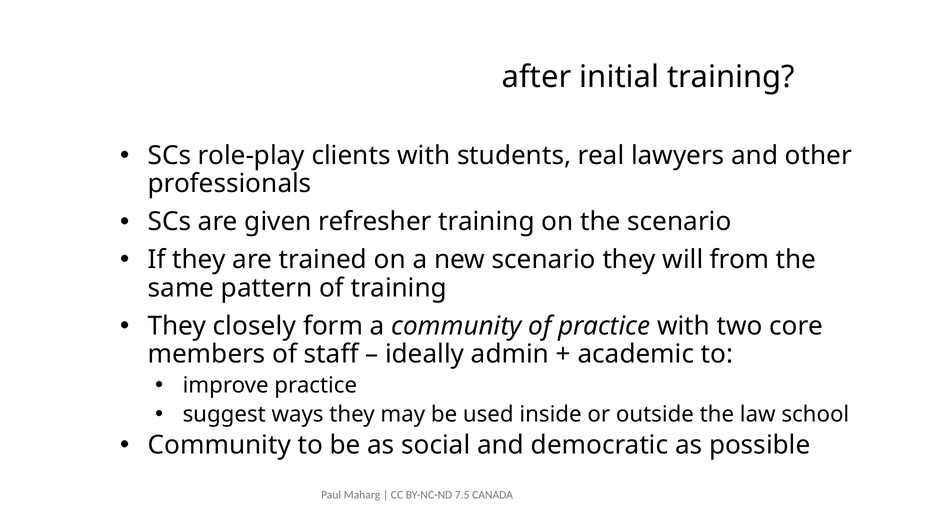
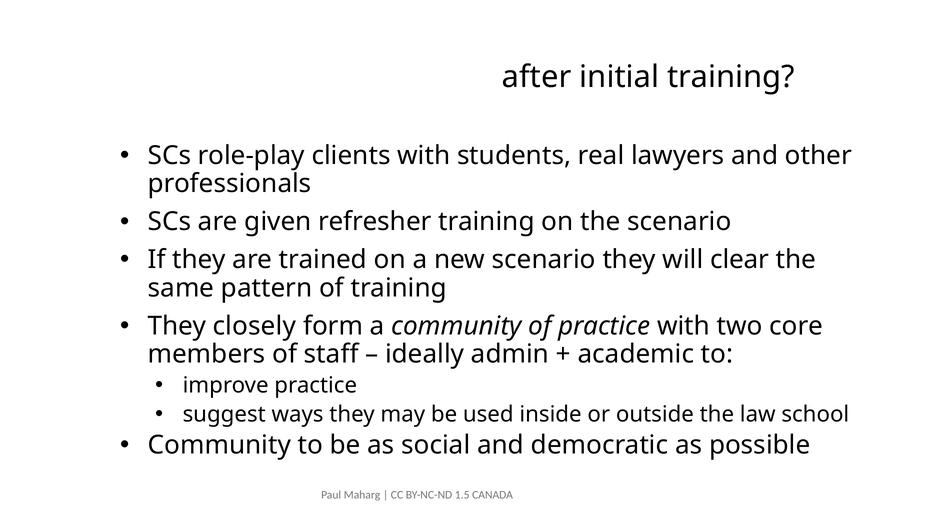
from: from -> clear (740, 260)
7.5: 7.5 -> 1.5 (462, 495)
